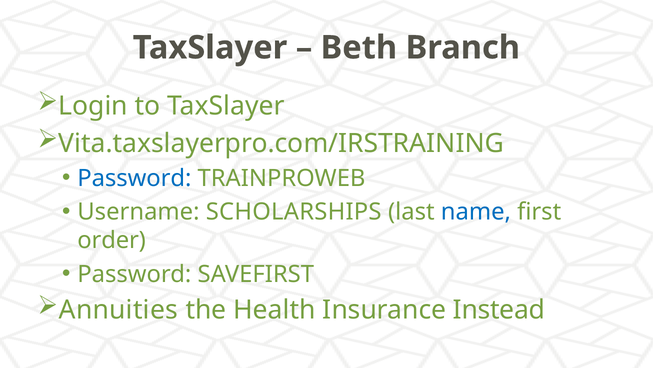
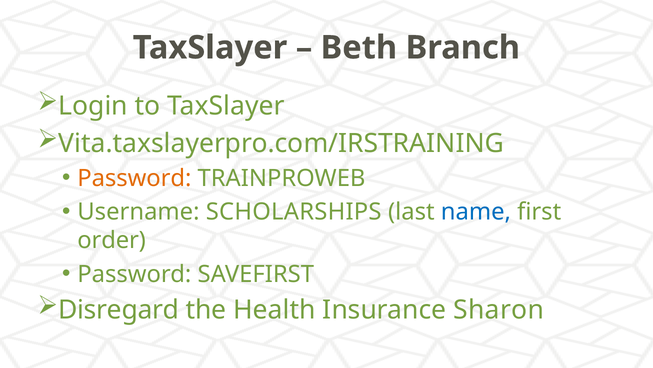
Password colour: blue -> orange (134, 178)
Annuities: Annuities -> Disregard (119, 309)
Instead: Instead -> Sharon (499, 309)
